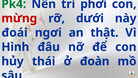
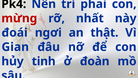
Pk4 colour: green -> black (14, 4)
phơi: phơi -> phai (93, 4)
dưới: dưới -> nhất (90, 18)
Hình: Hình -> Gian (15, 47)
thái: thái -> tinh (44, 61)
